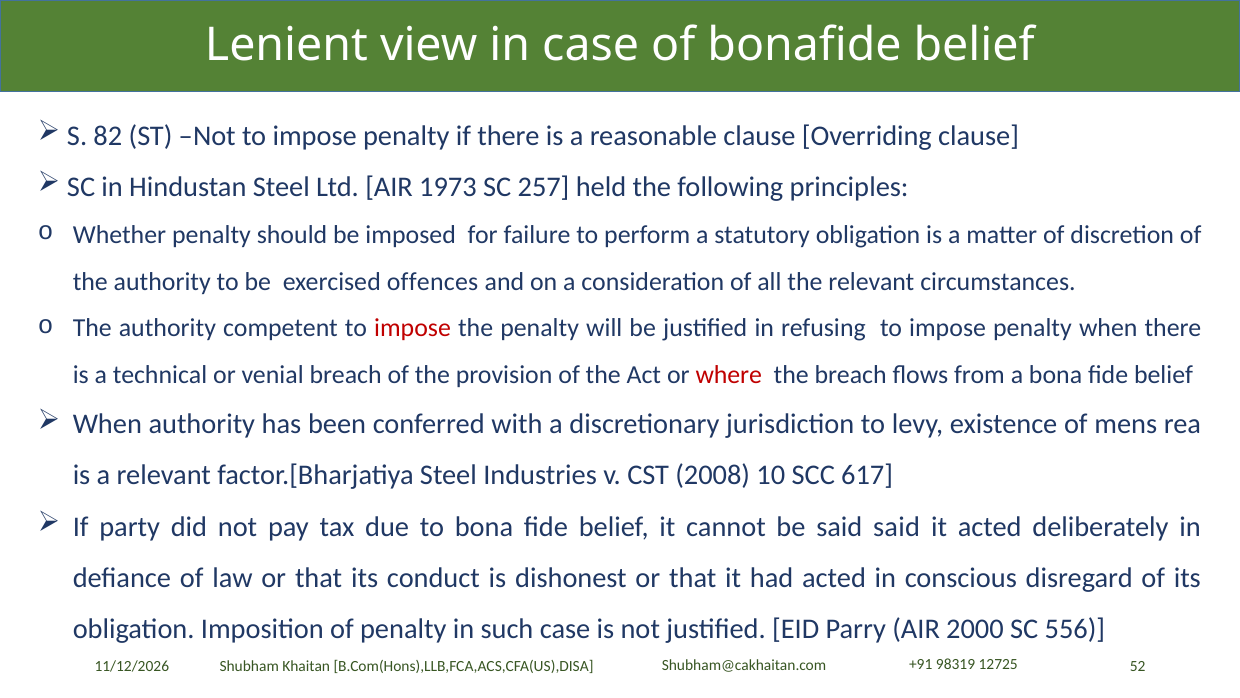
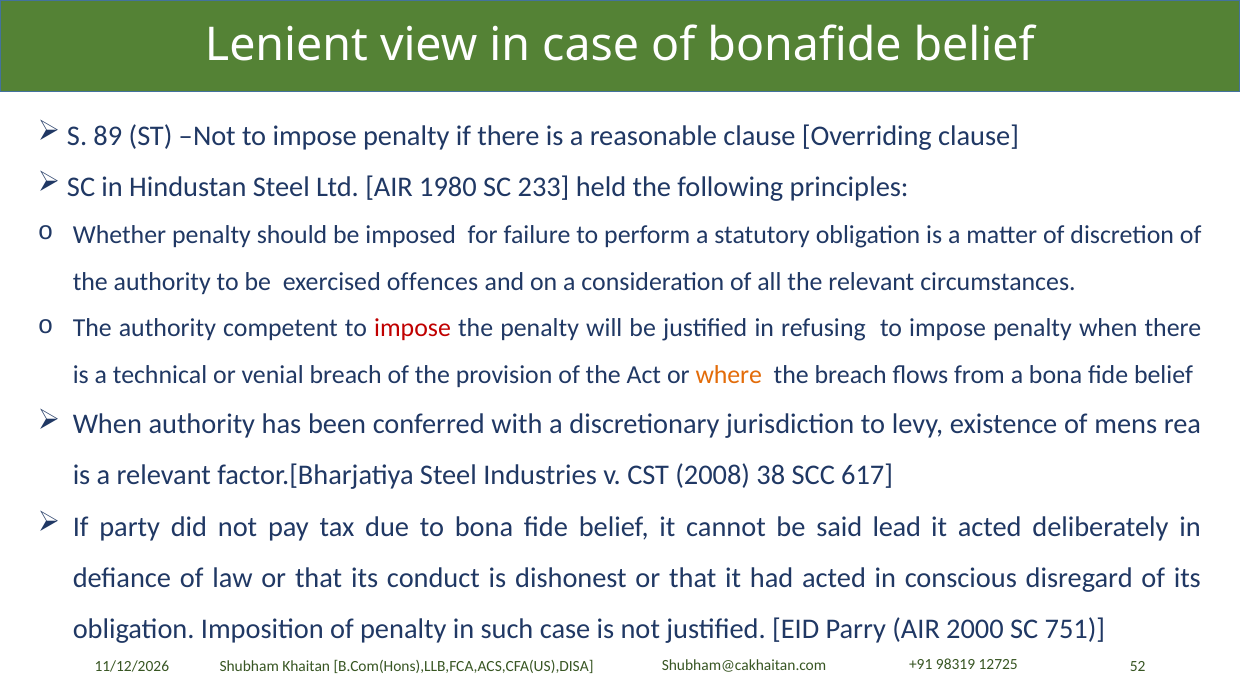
82: 82 -> 89 (108, 136)
1973: 1973 -> 1980 (448, 187)
257: 257 -> 233 (544, 187)
where colour: red -> orange (729, 374)
10: 10 -> 38 (771, 475)
said said: said -> lead (897, 526)
556: 556 -> 751 (1075, 629)
